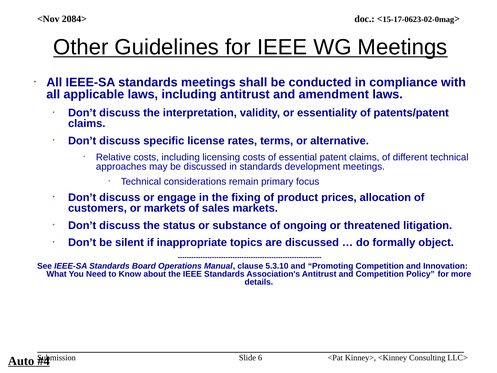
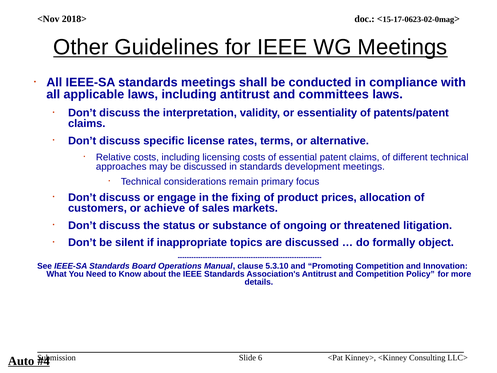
2084>: 2084> -> 2018> (74, 19)
amendment: amendment -> committees (334, 94)
or markets: markets -> achieve (165, 208)
